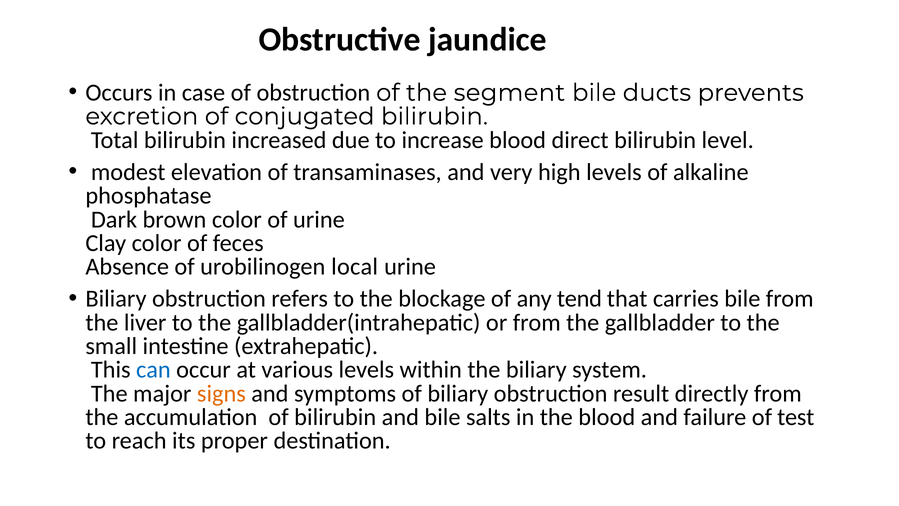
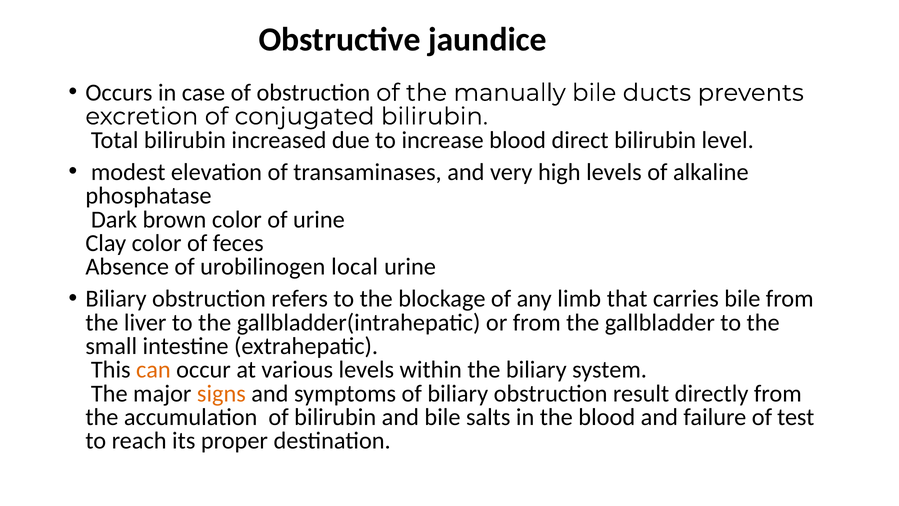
segment: segment -> manually (510, 93)
tend: tend -> limb (579, 299)
can colour: blue -> orange (153, 370)
